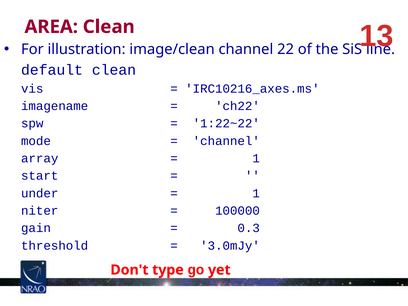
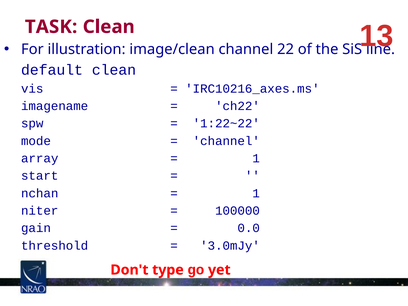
AREA: AREA -> TASK (51, 27)
under: under -> nchan (40, 193)
0.3: 0.3 -> 0.0 (249, 228)
